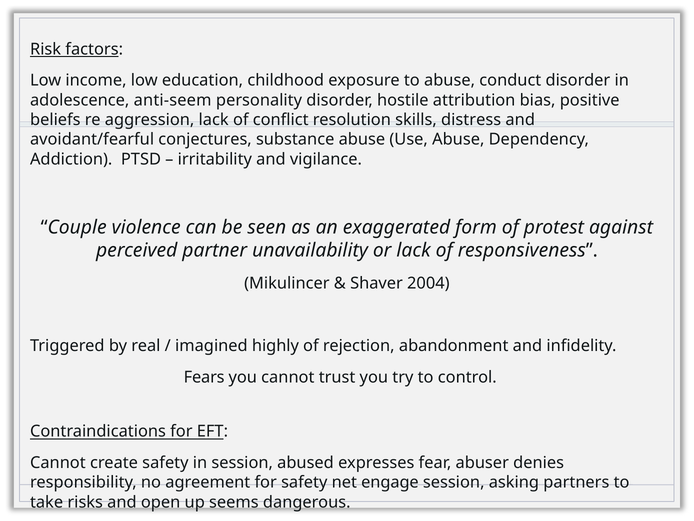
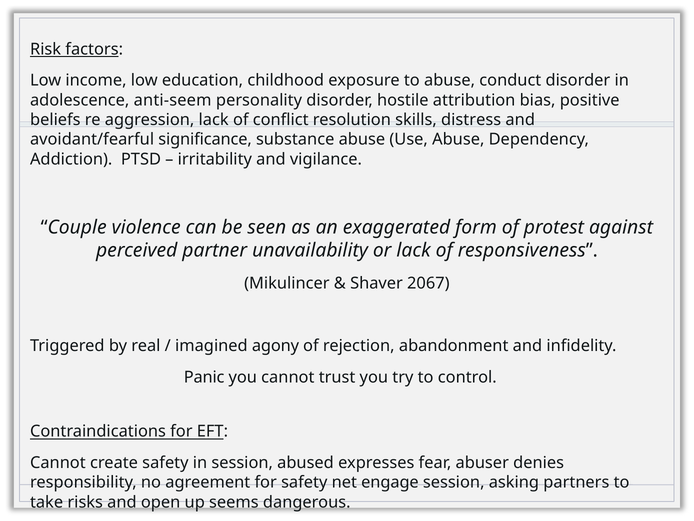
conjectures: conjectures -> significance (205, 139)
2004: 2004 -> 2067 (428, 283)
highly: highly -> agony (275, 345)
Fears: Fears -> Panic (204, 377)
